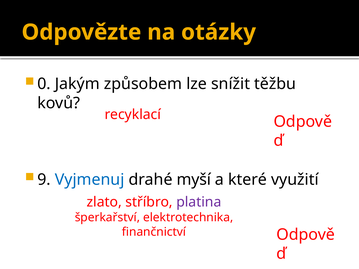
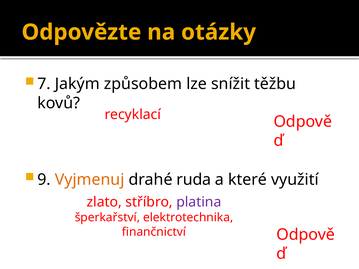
0: 0 -> 7 (44, 84)
Vyjmenuj colour: blue -> orange (90, 180)
myší: myší -> ruda (194, 180)
